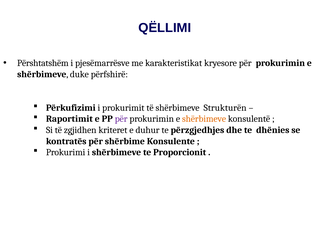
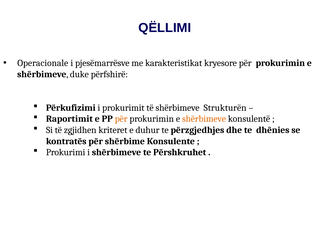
Përshtatshëm: Përshtatshëm -> Operacionale (43, 63)
për colour: purple -> orange (121, 119)
Proporcionit: Proporcionit -> Përshkruhet (180, 153)
